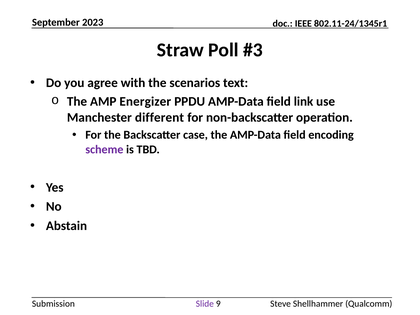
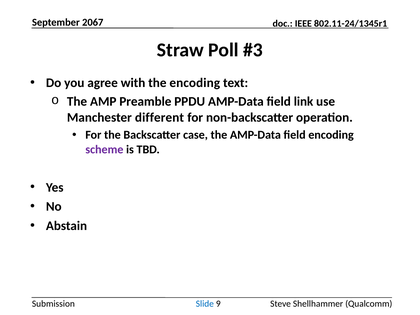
2023: 2023 -> 2067 (93, 22)
the scenarios: scenarios -> encoding (195, 83)
Energizer: Energizer -> Preamble (145, 102)
Slide colour: purple -> blue (205, 304)
